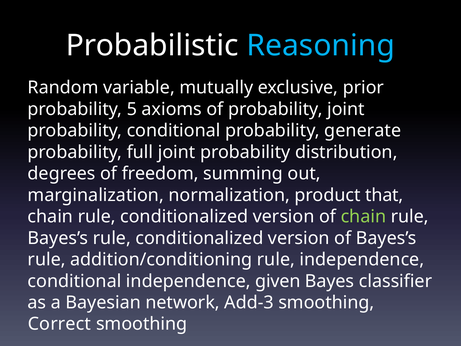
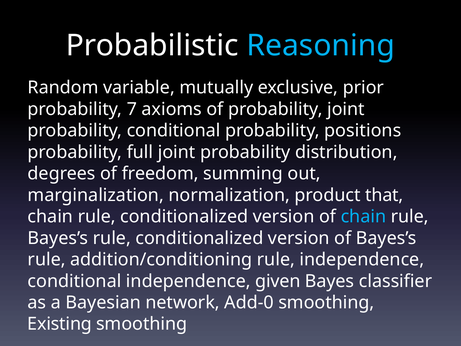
5: 5 -> 7 (132, 109)
generate: generate -> positions (363, 131)
chain colour: light green -> light blue (363, 216)
Add-3: Add-3 -> Add-0 (249, 302)
Correct: Correct -> Existing (60, 324)
